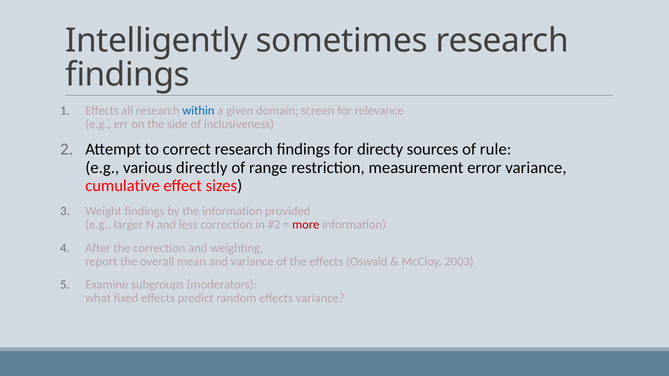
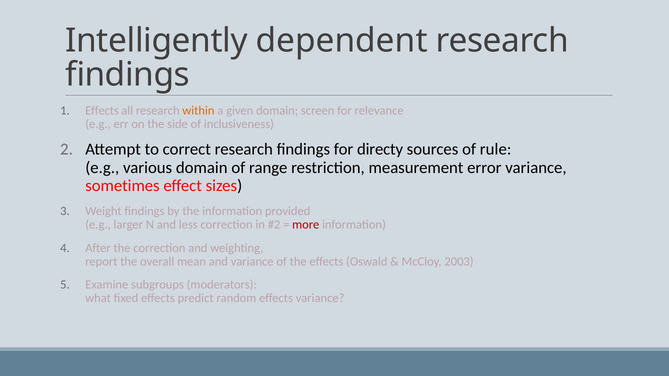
sometimes: sometimes -> dependent (342, 41)
within colour: blue -> orange (198, 110)
various directly: directly -> domain (202, 168)
cumulative: cumulative -> sometimes (122, 186)
